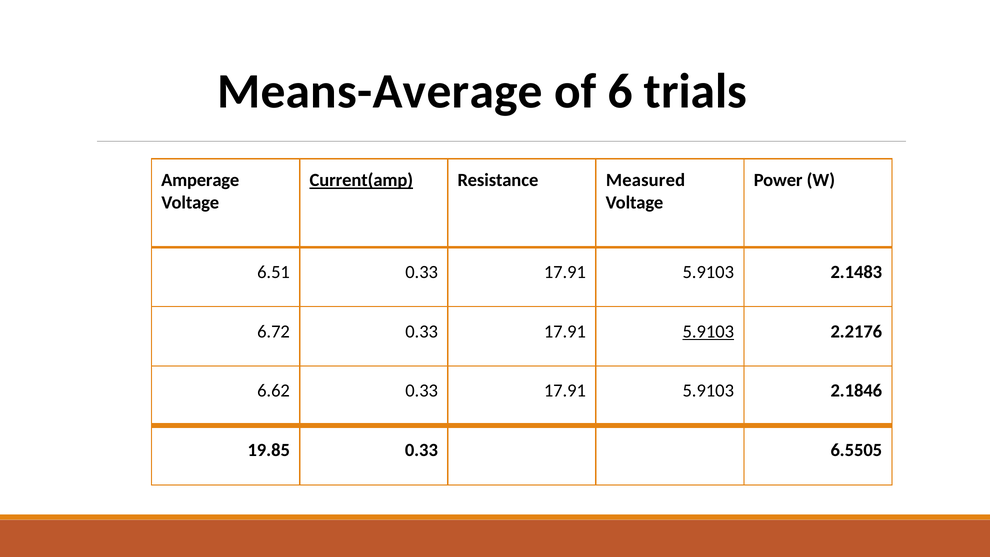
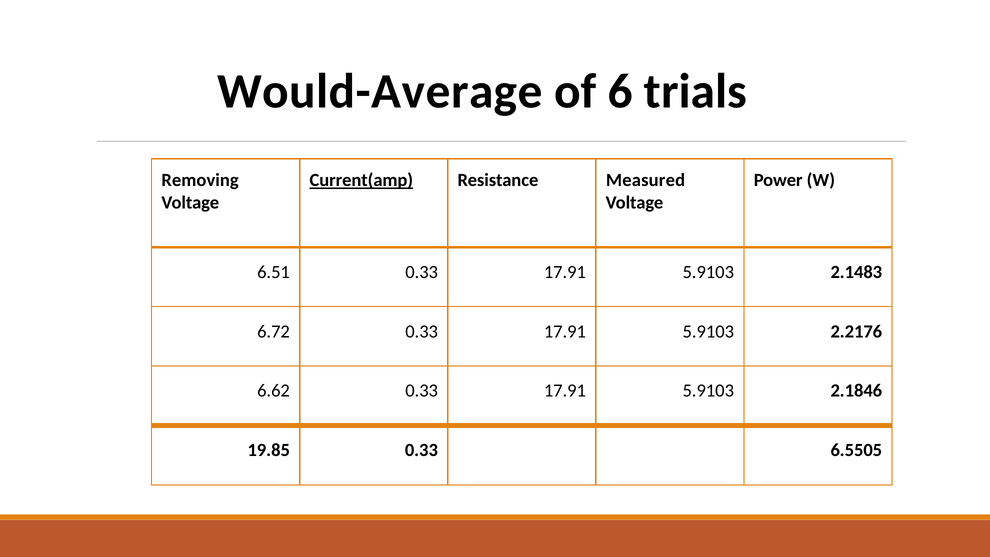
Means-Average: Means-Average -> Would-Average (380, 91)
Amperage: Amperage -> Removing (200, 180)
5.9103 underline: present -> none (708, 331)
